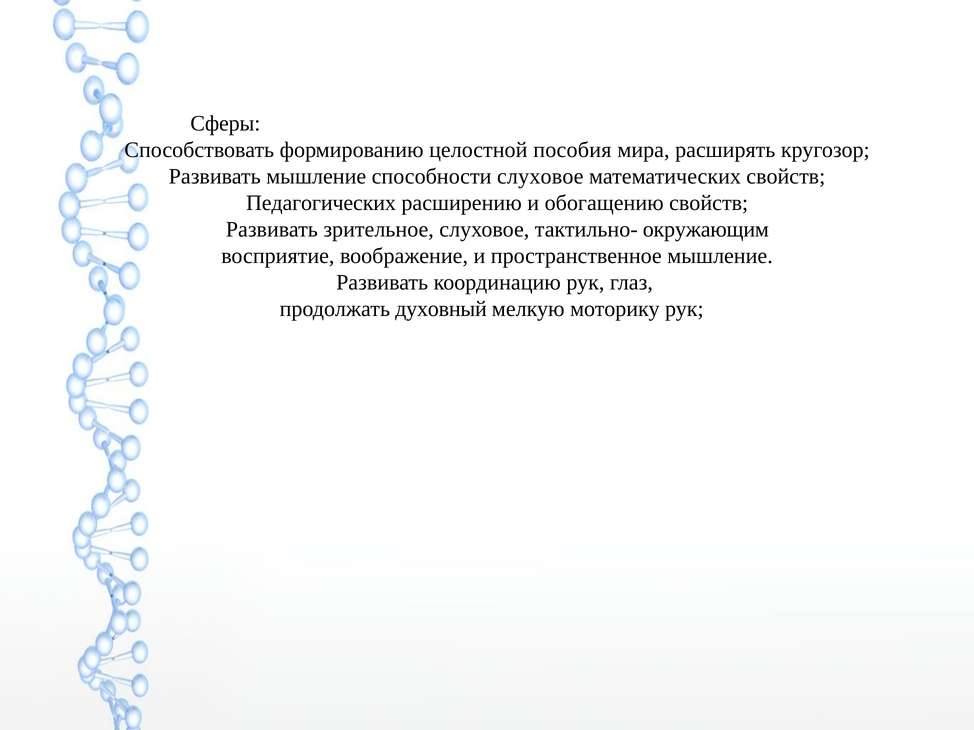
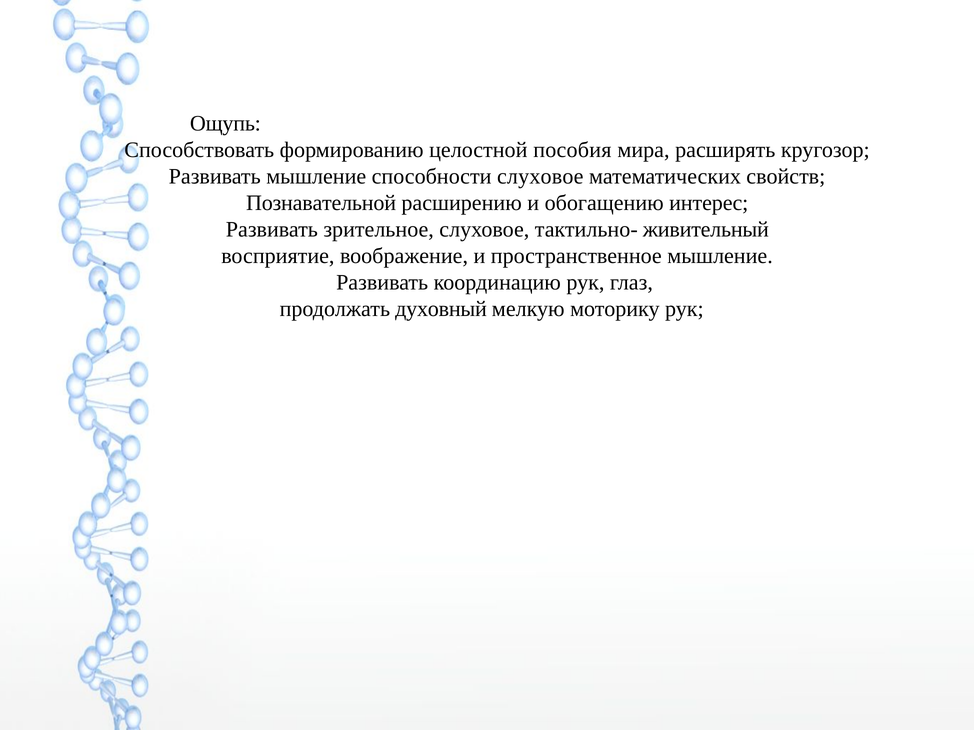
Сферы: Сферы -> Ощупь (225, 123)
Педагогических: Педагогических -> Познавательной (321, 203)
обогащению свойств: свойств -> интерес (709, 203)
окружающим: окружающим -> живительный (706, 229)
